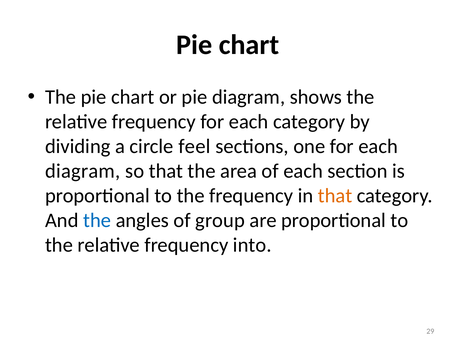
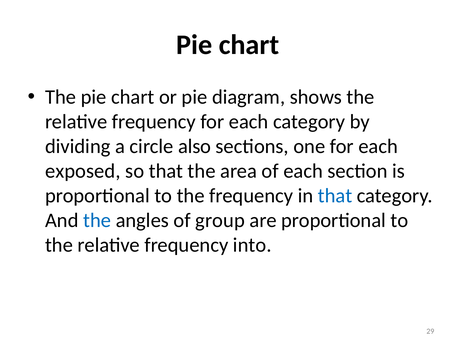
feel: feel -> also (195, 146)
diagram: diagram -> exposed (83, 171)
that colour: orange -> blue (335, 196)
